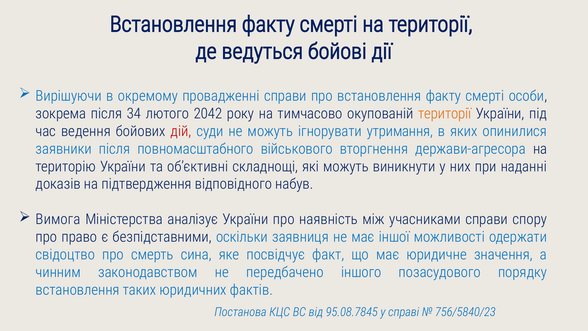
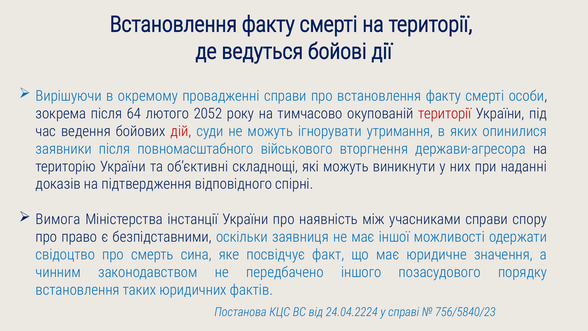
34: 34 -> 64 (134, 113)
2042: 2042 -> 2052 (208, 113)
території colour: orange -> red (445, 113)
набув: набув -> спірні (294, 184)
аналізує: аналізує -> інстанції (193, 219)
95.08.7845: 95.08.7845 -> 24.04.2224 (352, 312)
